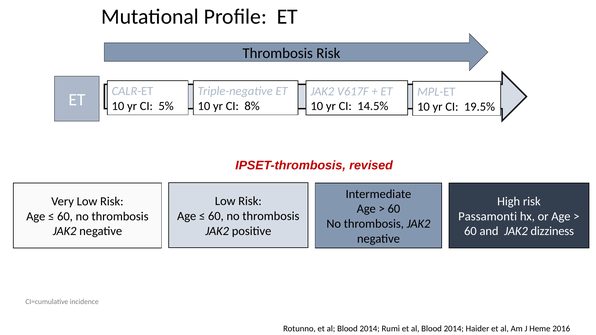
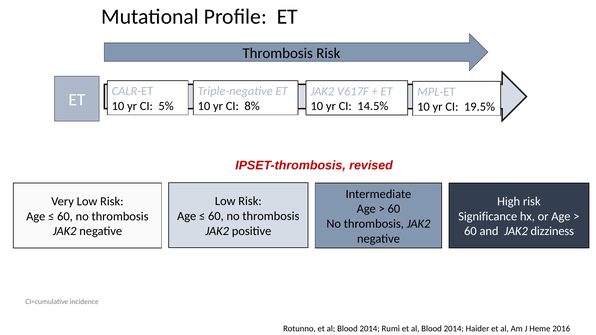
Passamonti: Passamonti -> Significance (488, 216)
